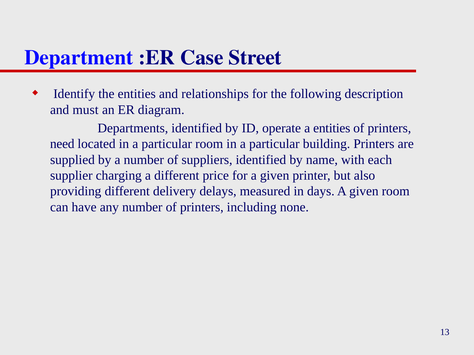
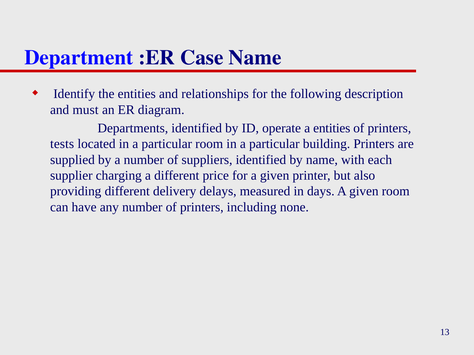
Case Street: Street -> Name (255, 58)
need: need -> tests (62, 144)
